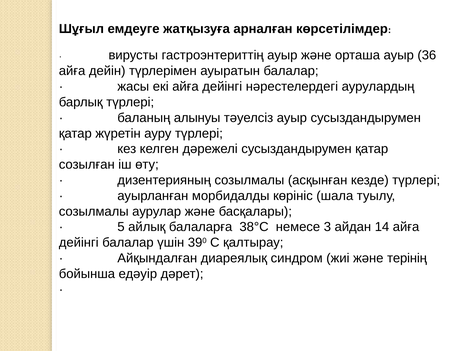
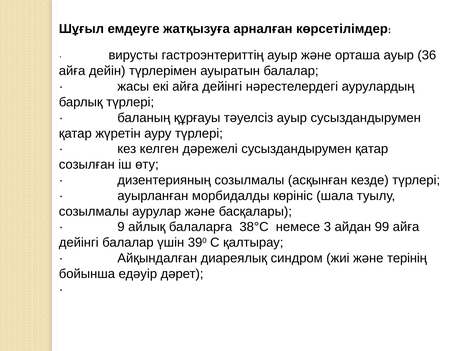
алынуы: алынуы -> құрғауы (197, 118)
5: 5 -> 9 (121, 227)
14: 14 -> 99 (382, 227)
